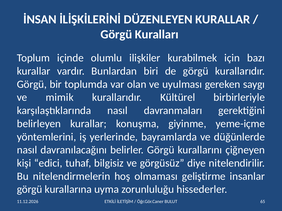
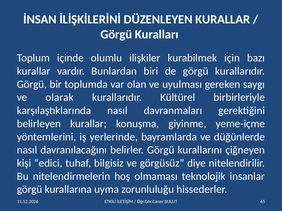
mimik: mimik -> olarak (60, 98)
geliştirme: geliştirme -> teknolojik (204, 177)
